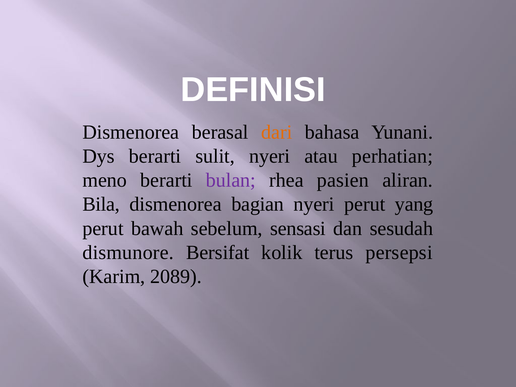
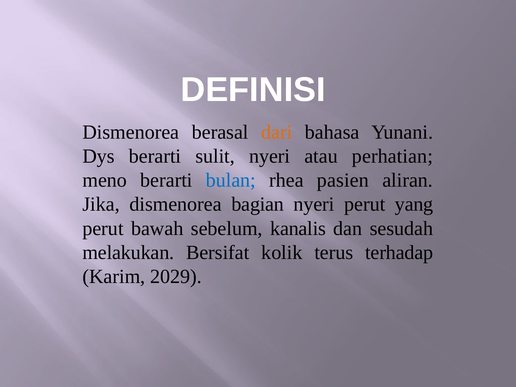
bulan colour: purple -> blue (231, 180)
Bila: Bila -> Jika (101, 204)
sensasi: sensasi -> kanalis (298, 228)
dismunore: dismunore -> melakukan (128, 252)
persepsi: persepsi -> terhadap (399, 252)
2089: 2089 -> 2029 (176, 276)
